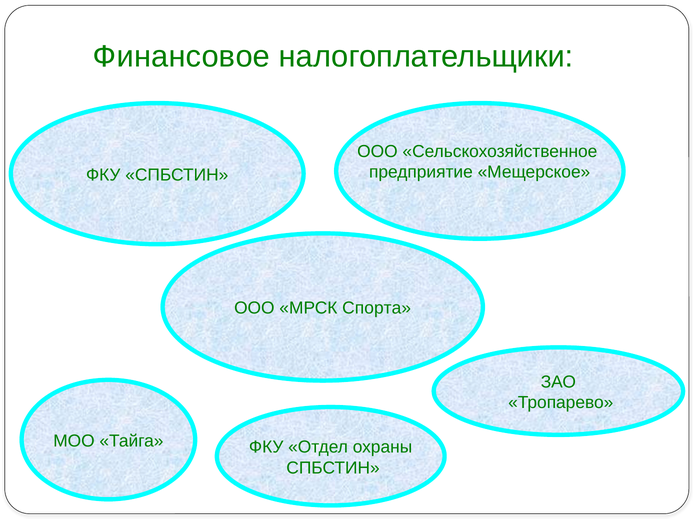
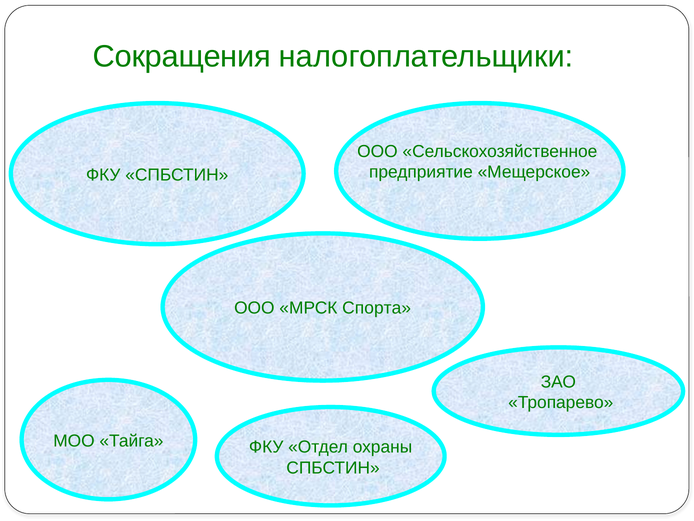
Финансовое: Финансовое -> Сокращения (182, 57)
